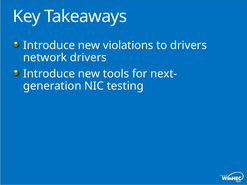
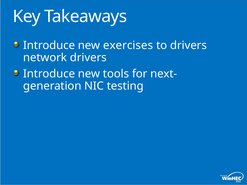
violations: violations -> exercises (128, 45)
